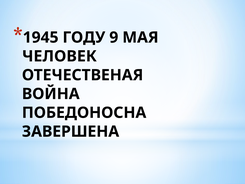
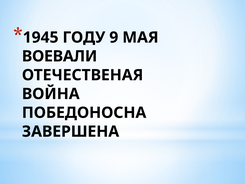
ЧЕЛОВЕК: ЧЕЛОВЕК -> ВОЕВАЛИ (60, 56)
